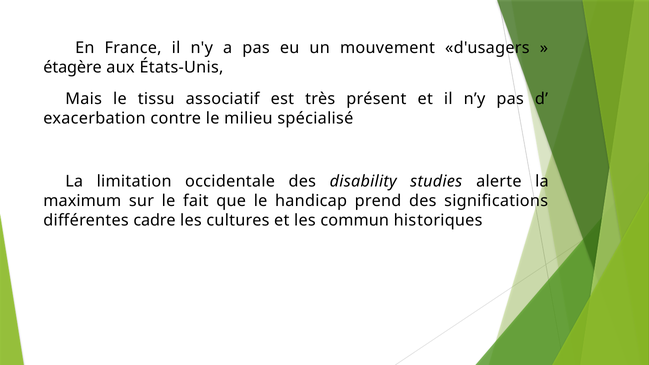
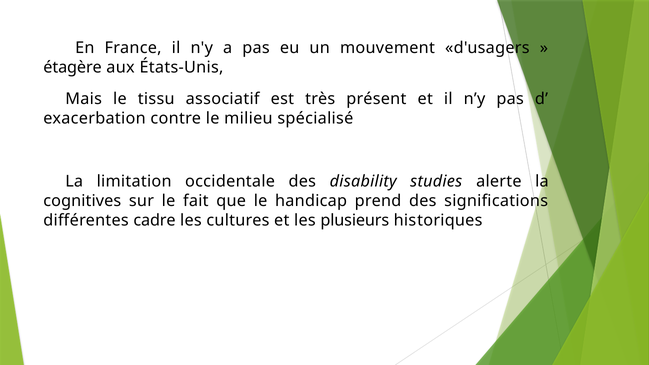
maximum: maximum -> cognitives (82, 201)
commun: commun -> plusieurs (355, 220)
